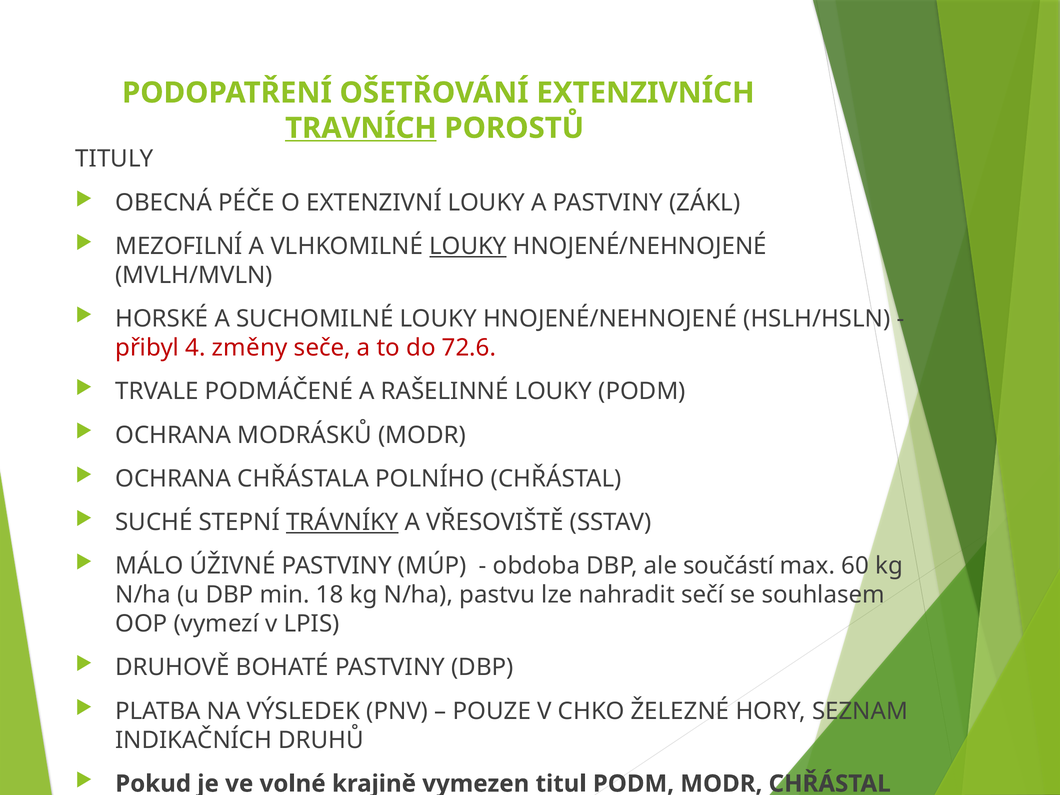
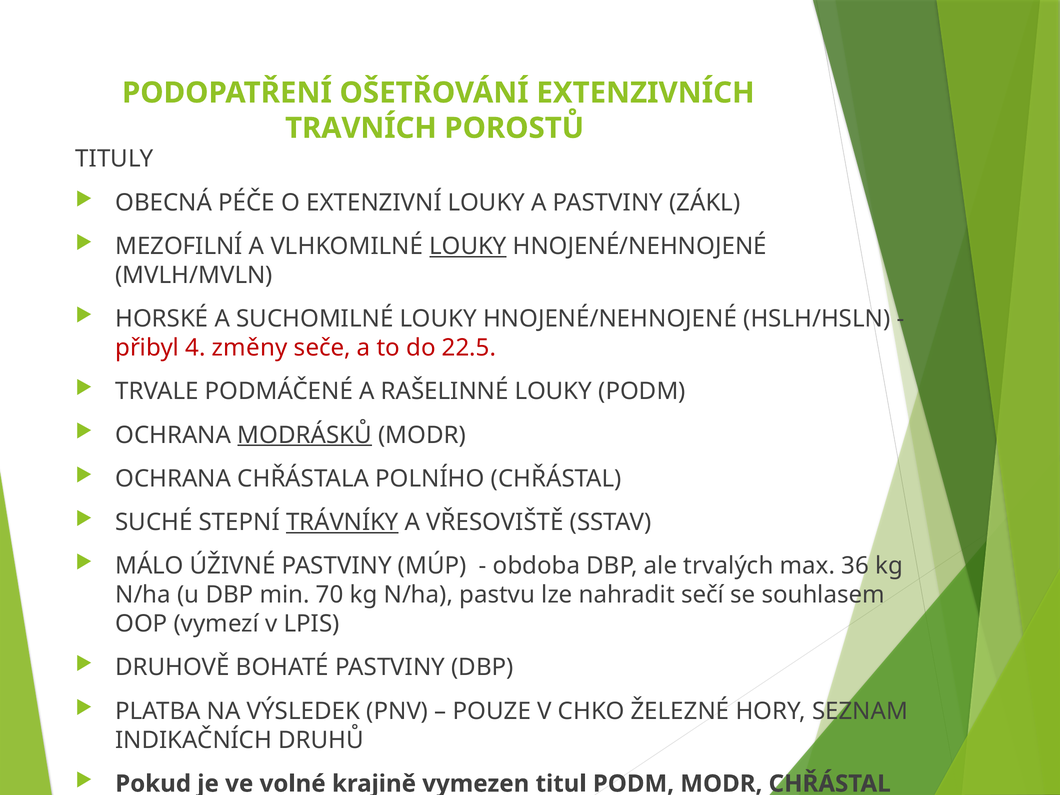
TRAVNÍCH underline: present -> none (361, 128)
72.6: 72.6 -> 22.5 (469, 348)
MODRÁSKŮ underline: none -> present (305, 435)
součástí: součástí -> trvalých (728, 566)
60: 60 -> 36 (855, 566)
18: 18 -> 70 (330, 595)
